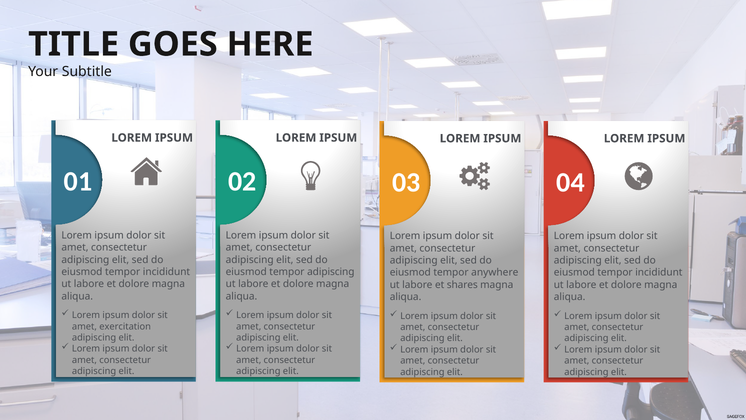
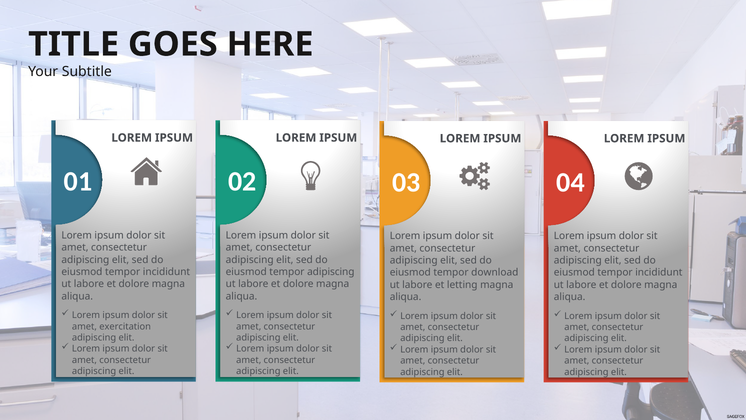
anywhere: anywhere -> download (495, 272)
shares: shares -> letting (462, 284)
